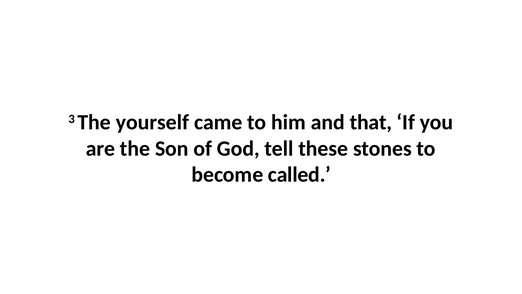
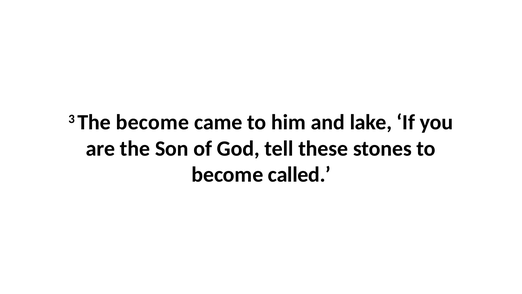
The yourself: yourself -> become (152, 122)
that: that -> lake (371, 122)
